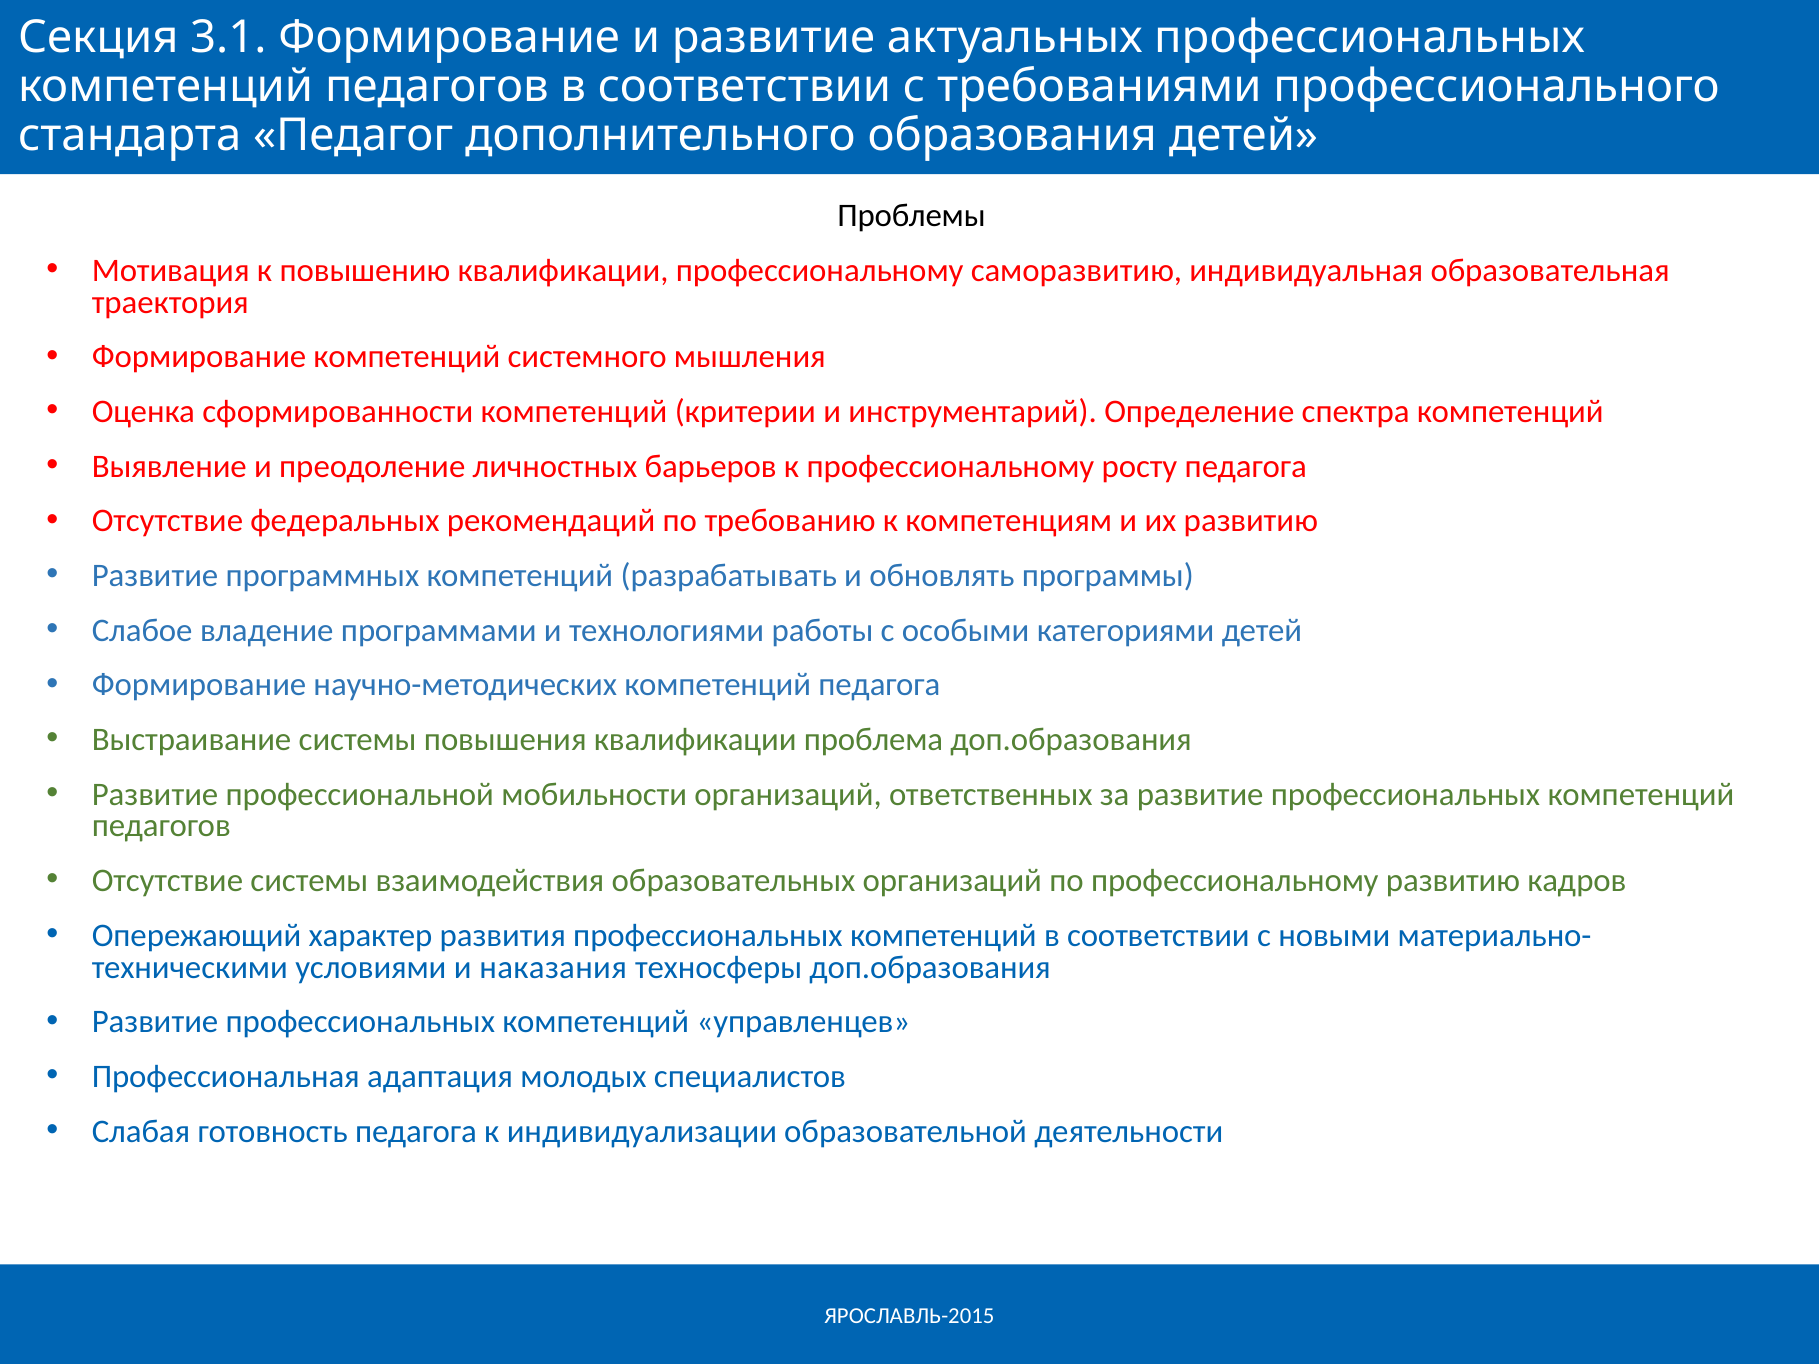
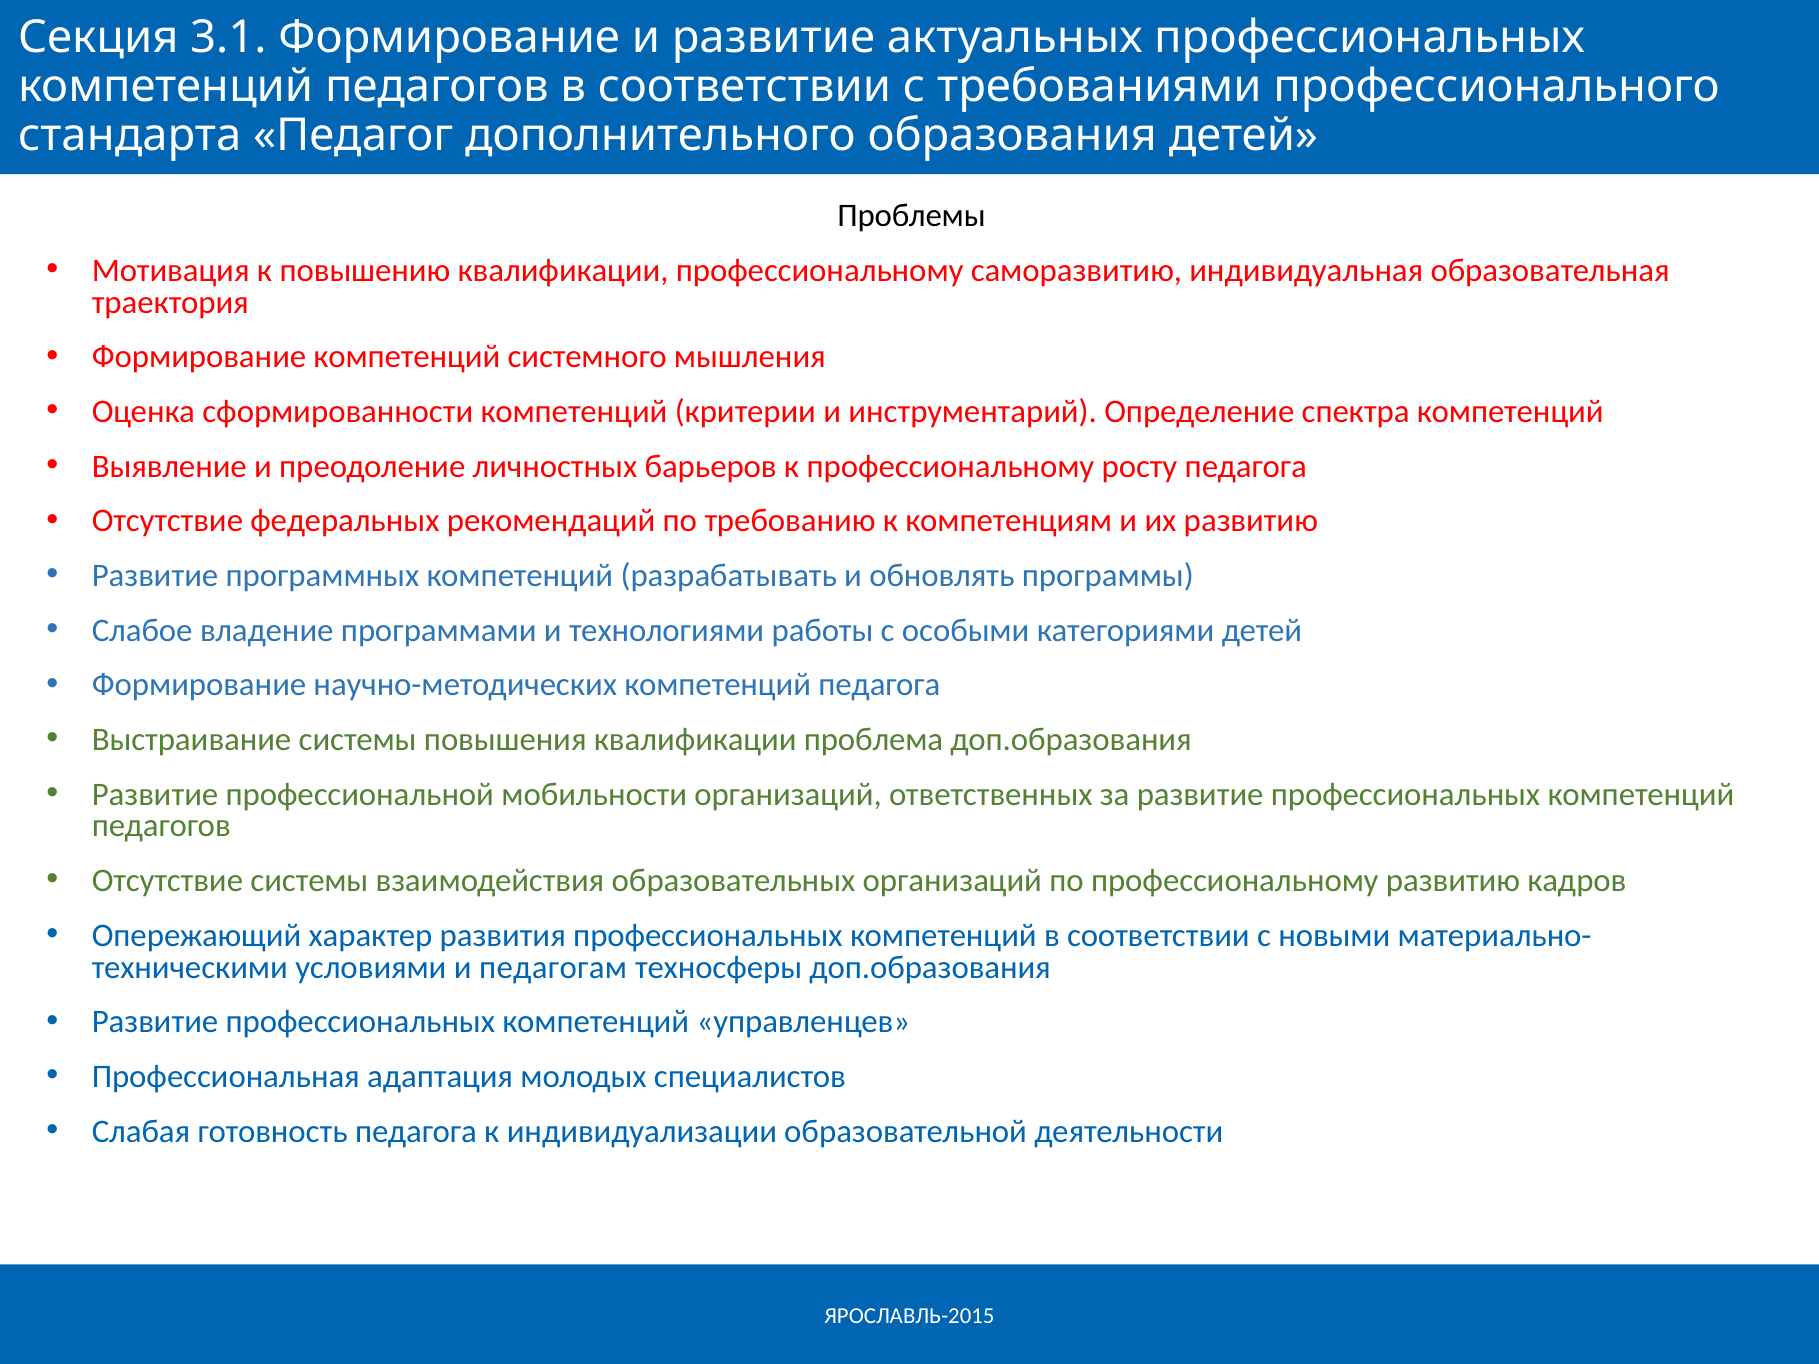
наказания: наказания -> педагогам (553, 967)
